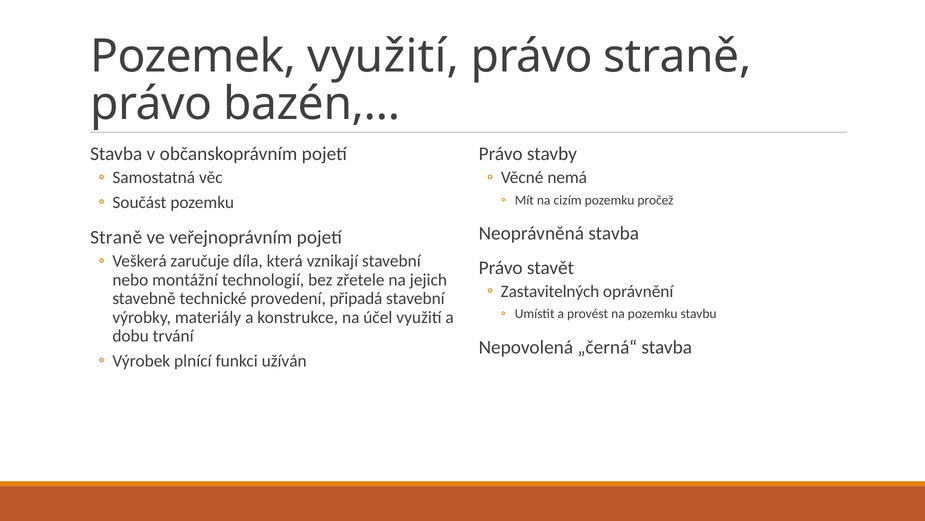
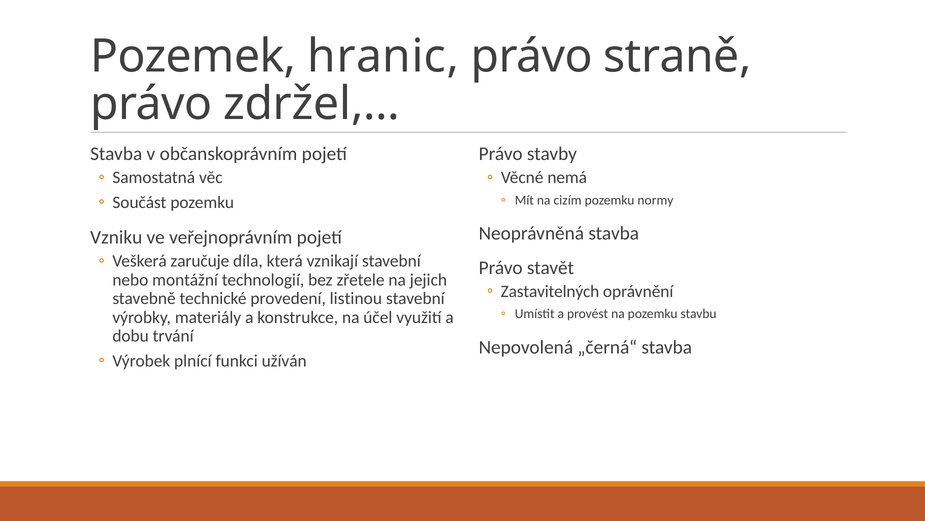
Pozemek využití: využití -> hranic (383, 56)
bazén,…: bazén,… -> zdržel,… (312, 104)
pročež: pročež -> normy (655, 200)
Straně: Straně -> Vzniku (116, 237)
připadá: připadá -> listinou (356, 298)
